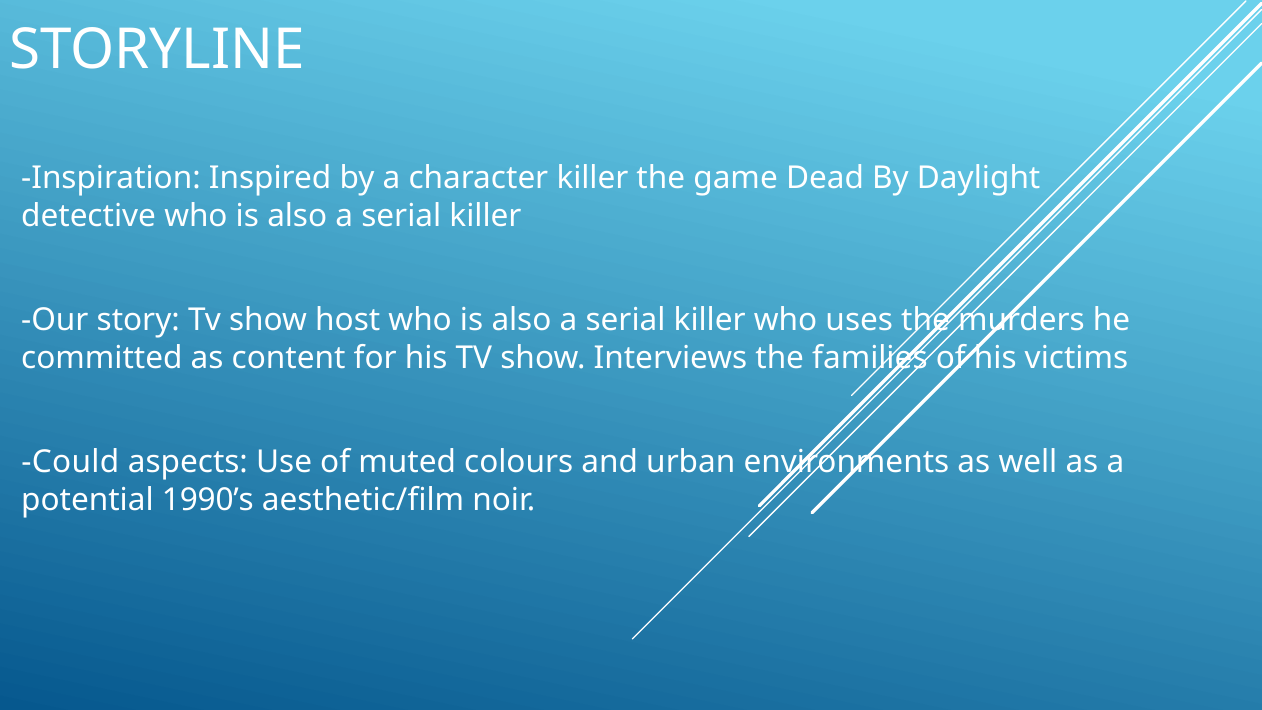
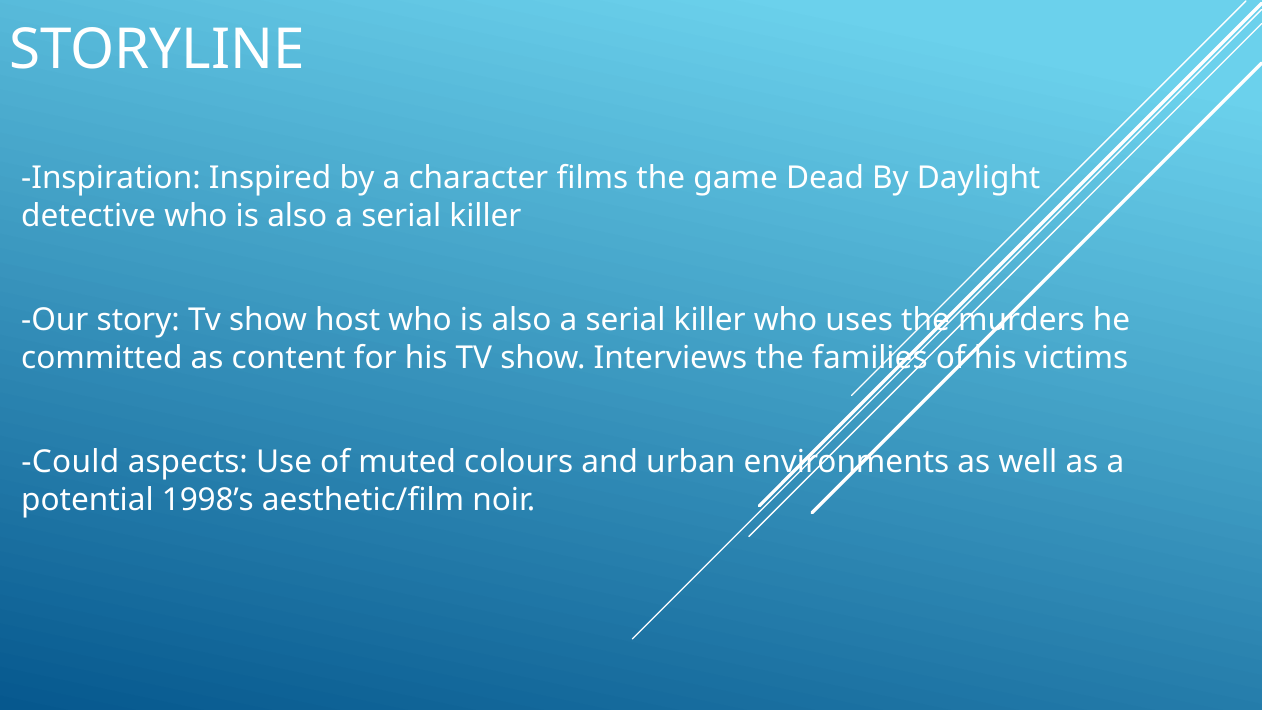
character killer: killer -> films (592, 178)
1990’s: 1990’s -> 1998’s (208, 500)
